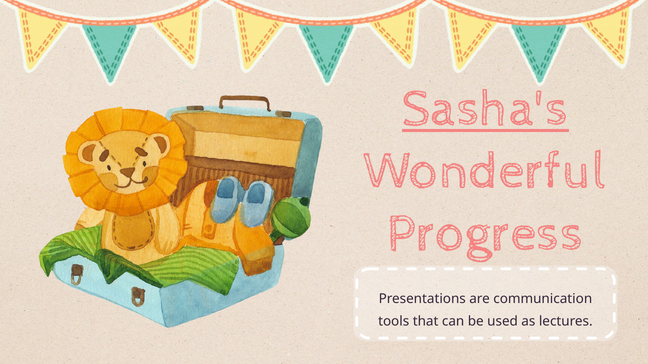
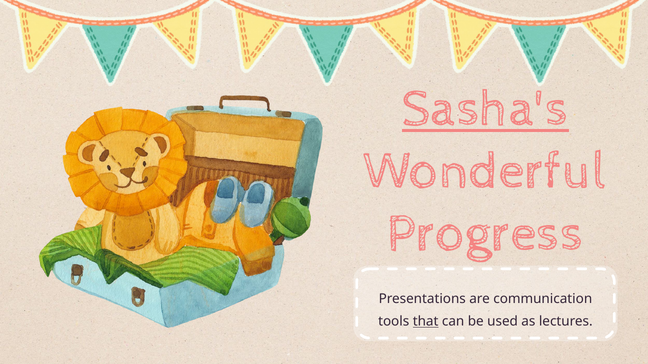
that underline: none -> present (426, 322)
